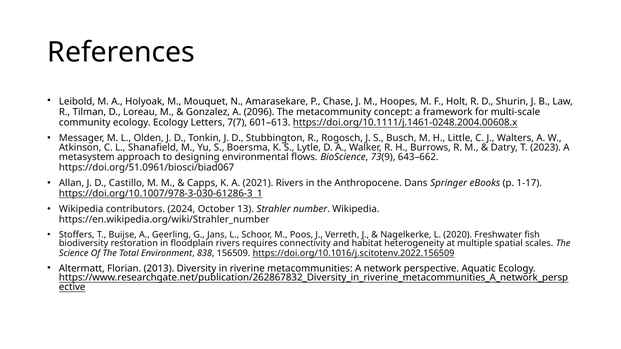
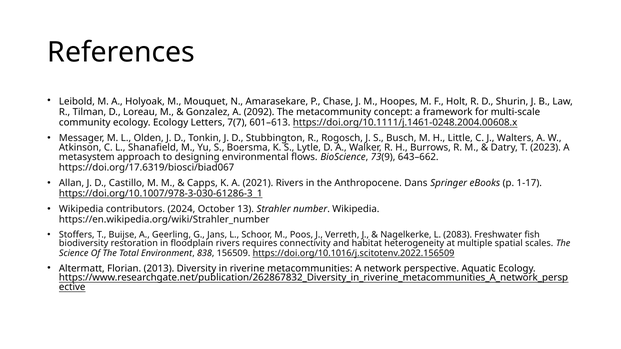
2096: 2096 -> 2092 (259, 112)
https://doi.org/51.0961/biosci/biad067: https://doi.org/51.0961/biosci/biad067 -> https://doi.org/17.6319/biosci/biad067 (147, 168)
2020: 2020 -> 2083 (458, 235)
